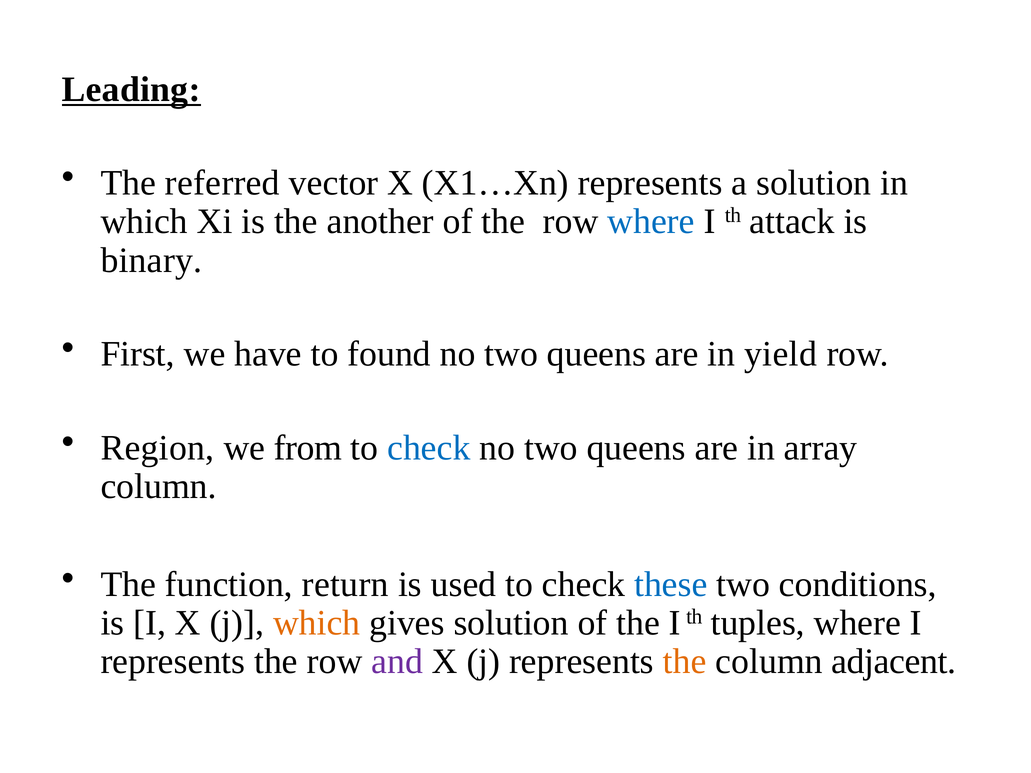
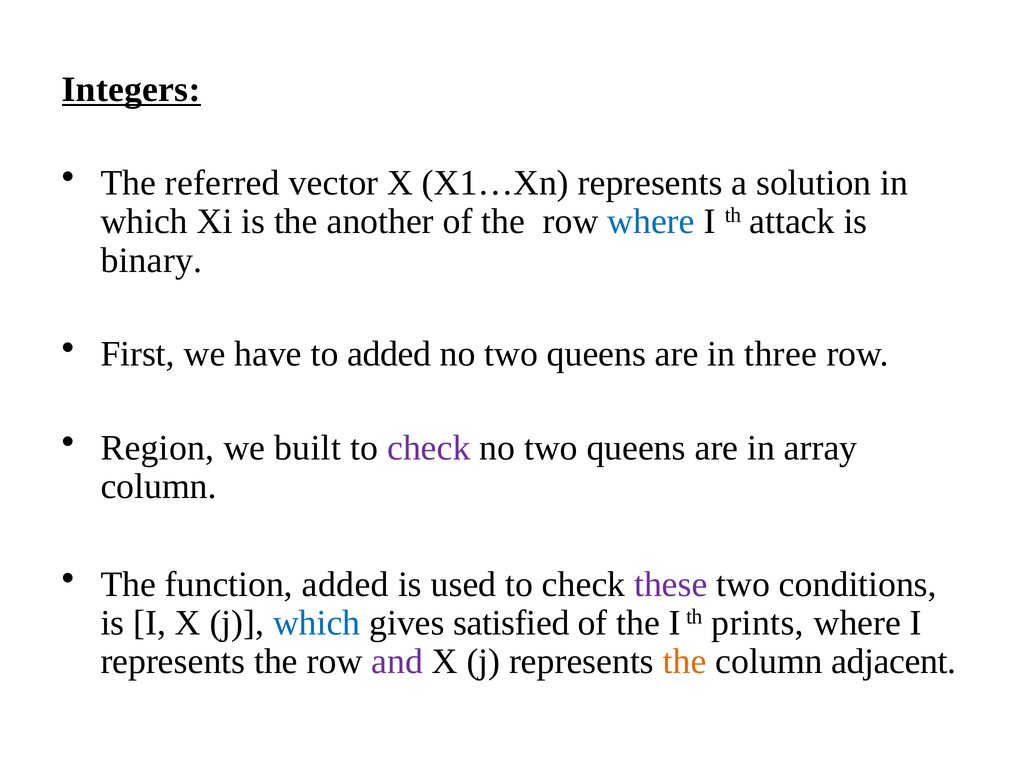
Leading: Leading -> Integers (131, 89)
to found: found -> added (389, 354)
yield: yield -> three (781, 354)
from: from -> built (308, 448)
check colour: blue -> purple (429, 448)
function return: return -> added (345, 585)
these colour: blue -> purple (671, 585)
which colour: orange -> blue (317, 623)
gives solution: solution -> satisfied (511, 623)
tuples: tuples -> prints (758, 623)
